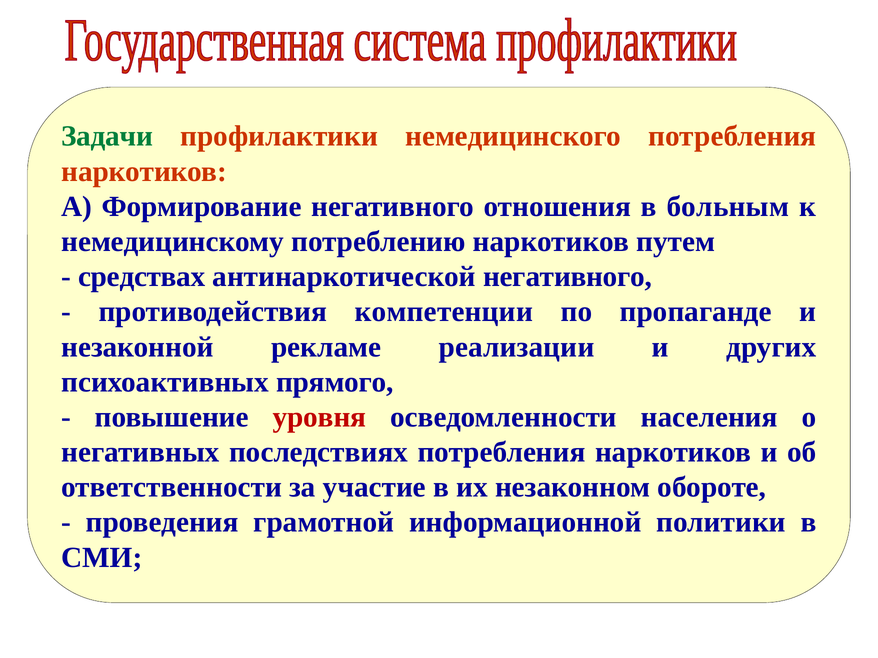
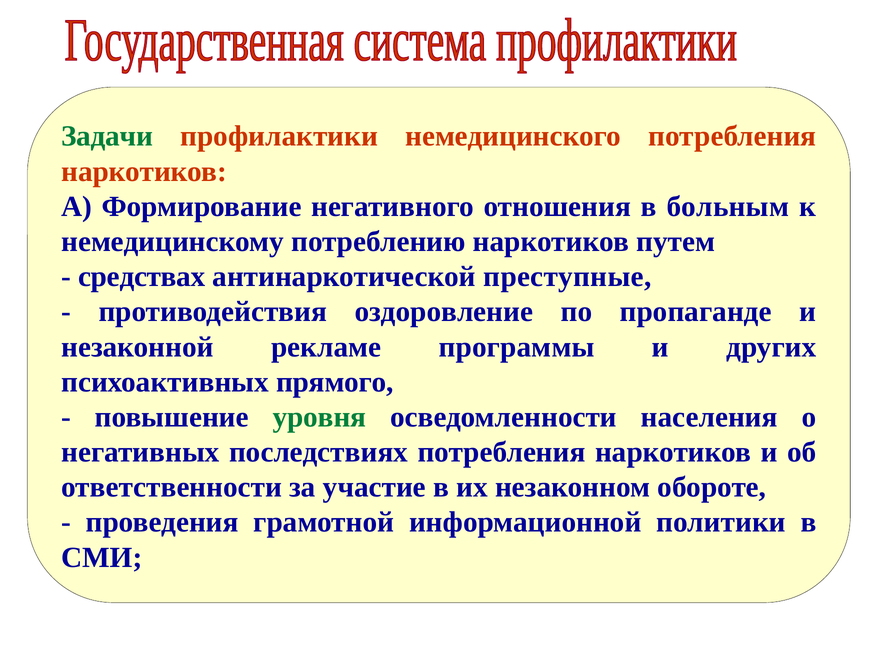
антинаркотической негативного: негативного -> преступные (567, 277)
компетенции: компетенции -> оздоровление (444, 312)
реализации: реализации -> программы (517, 347)
уровня colour: red -> green (319, 417)
